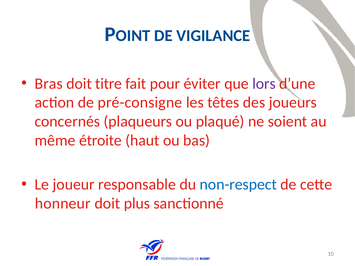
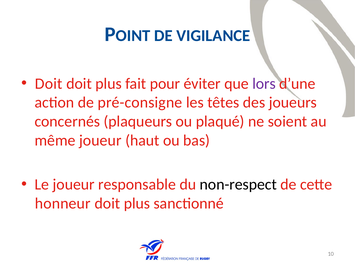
Bras: Bras -> Doit (49, 84)
titre: titre -> plus (109, 84)
même étroite: étroite -> joueur (100, 141)
non-respect colour: blue -> black (238, 185)
